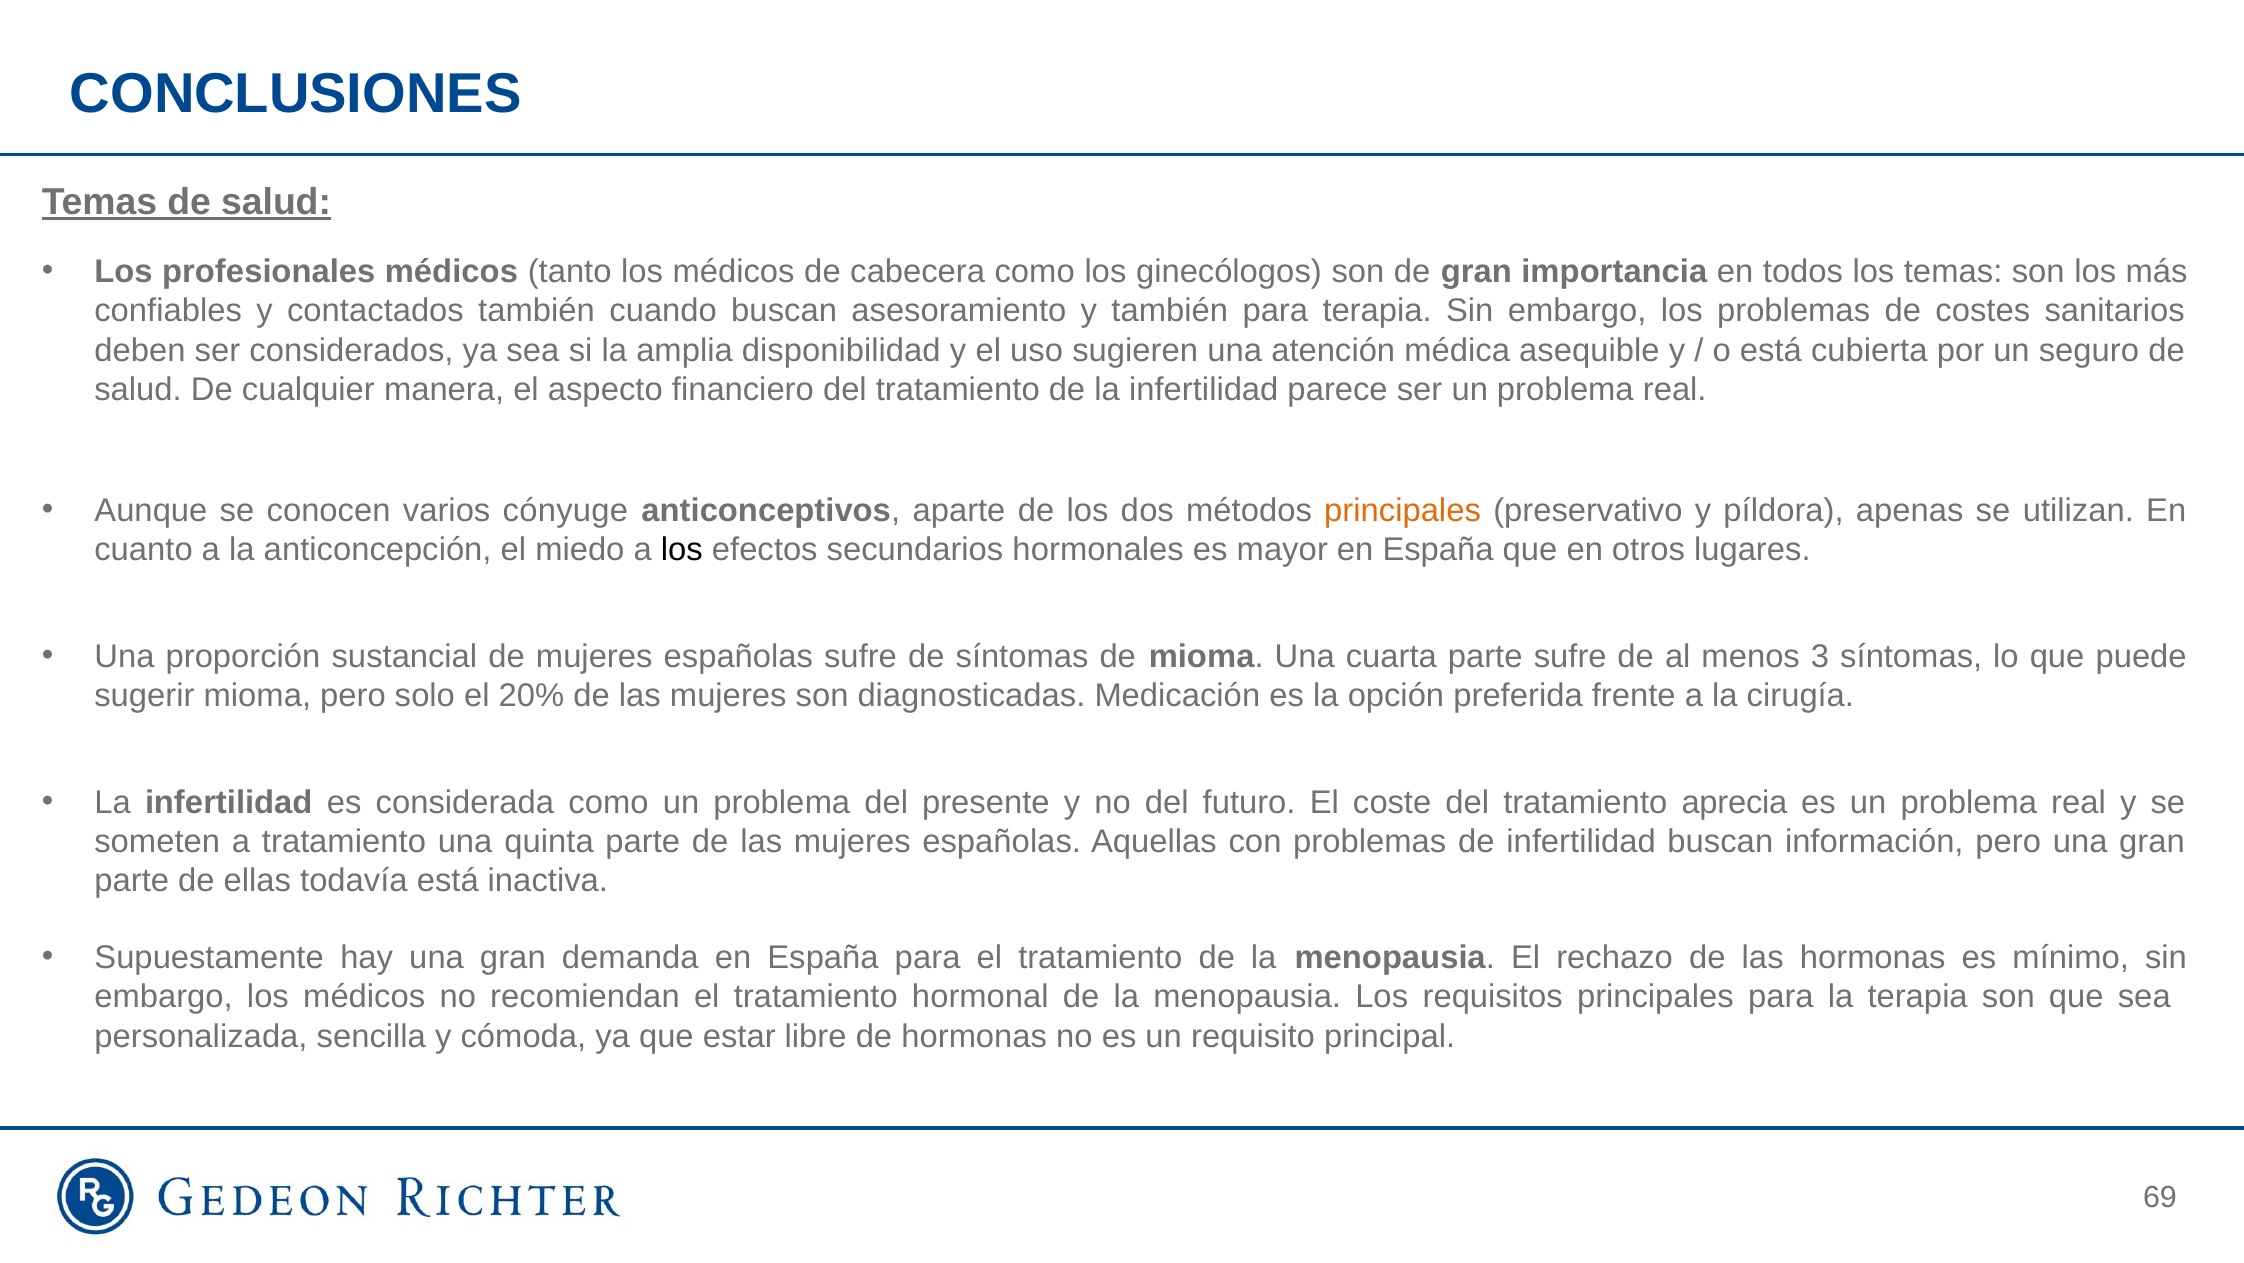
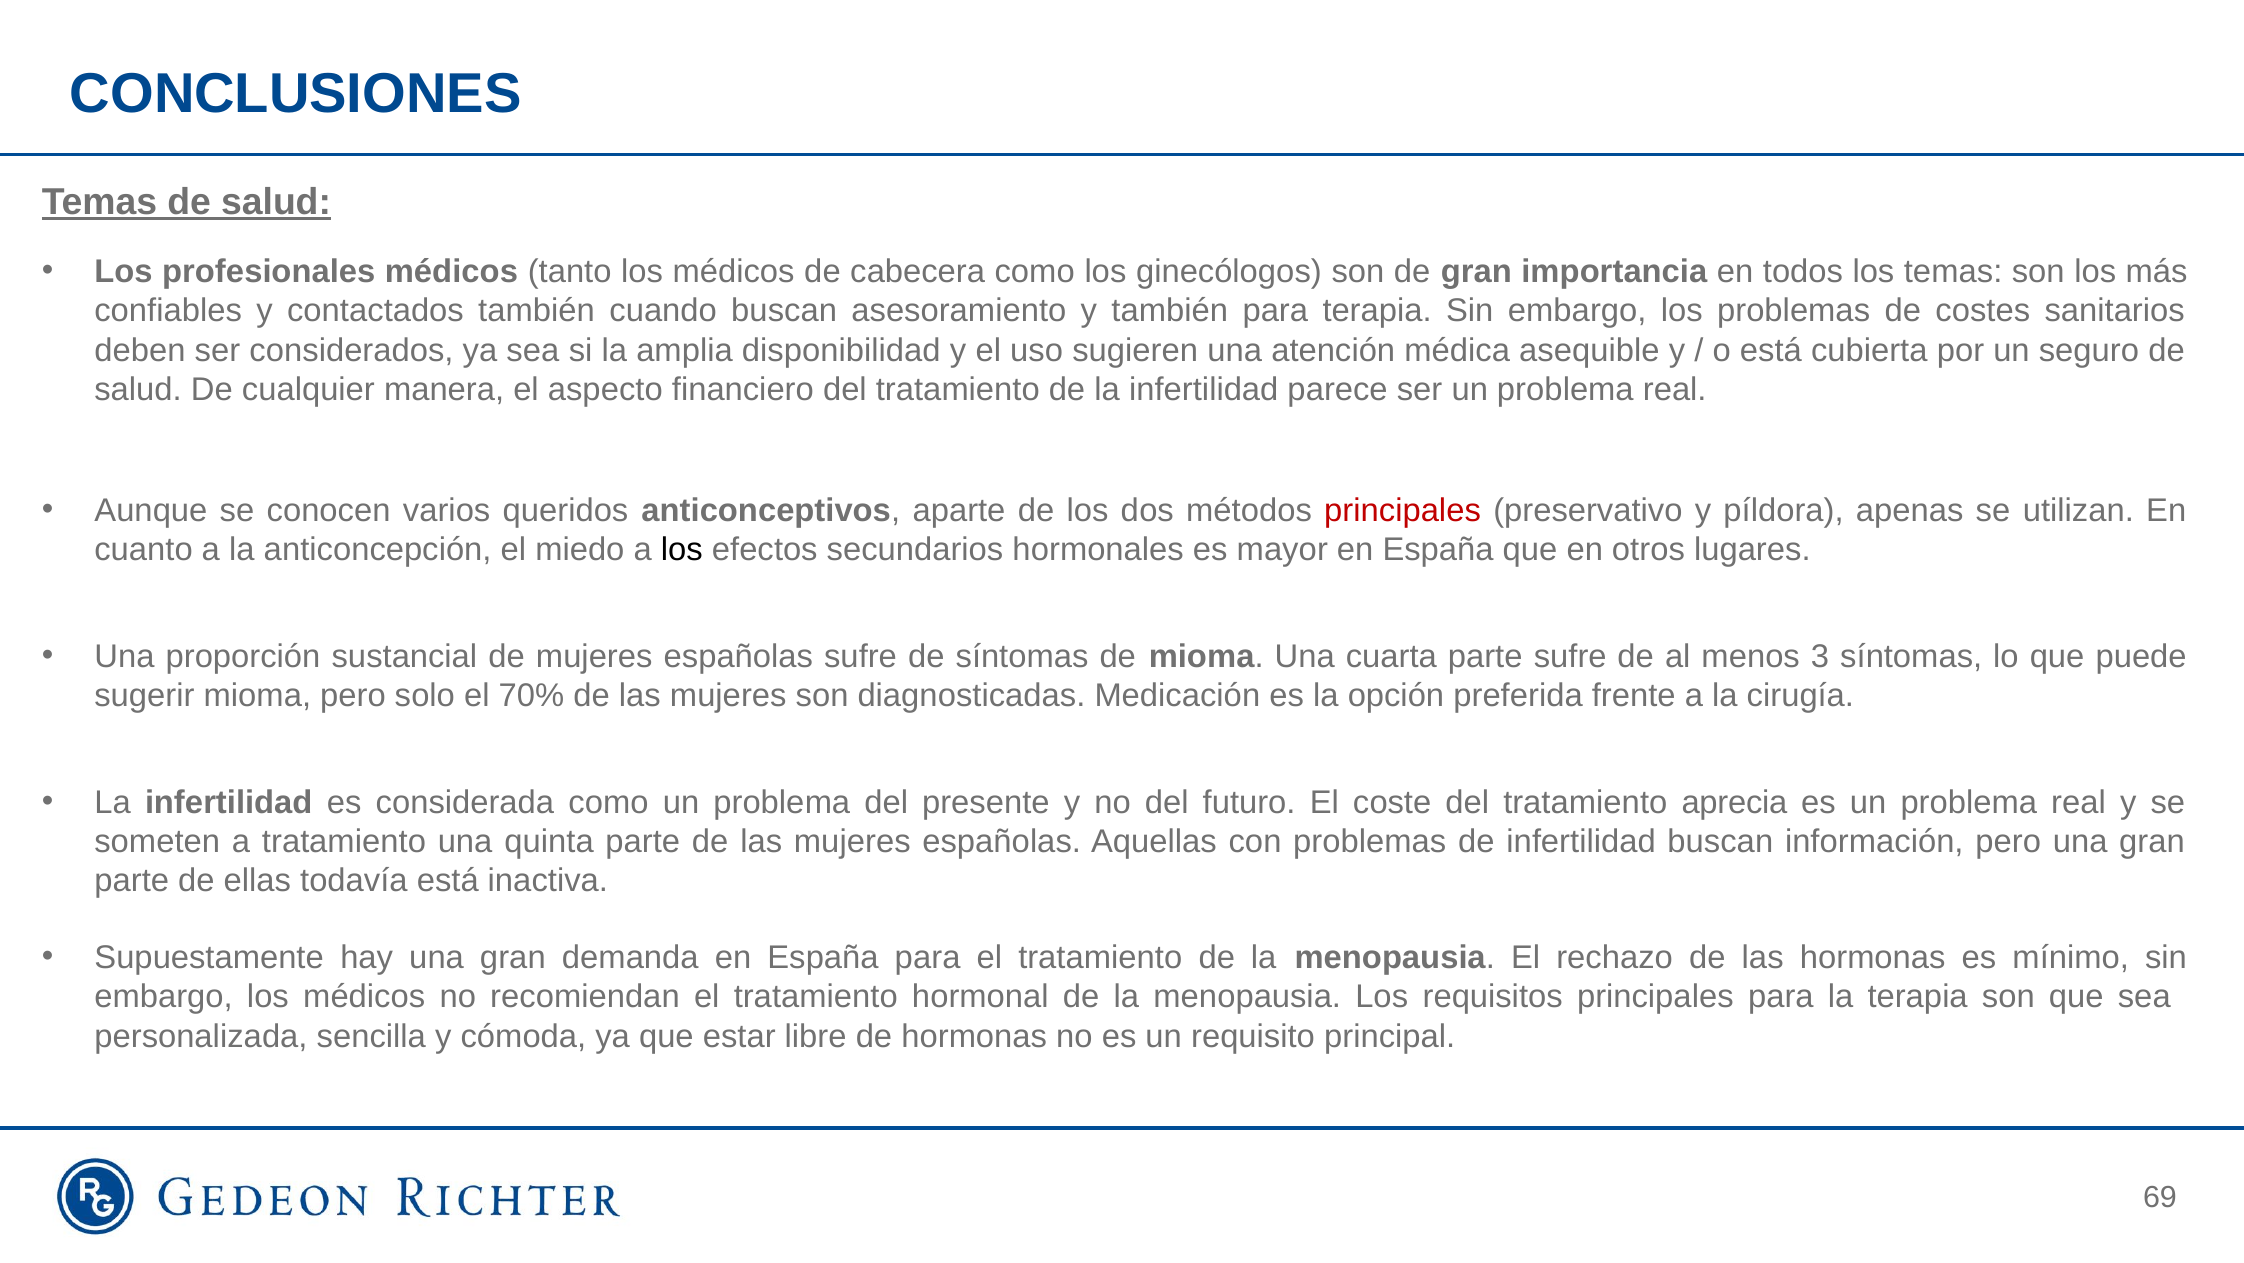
cónyuge: cónyuge -> queridos (566, 510)
principales colour: orange -> red (1403, 510)
20%: 20% -> 70% (531, 696)
